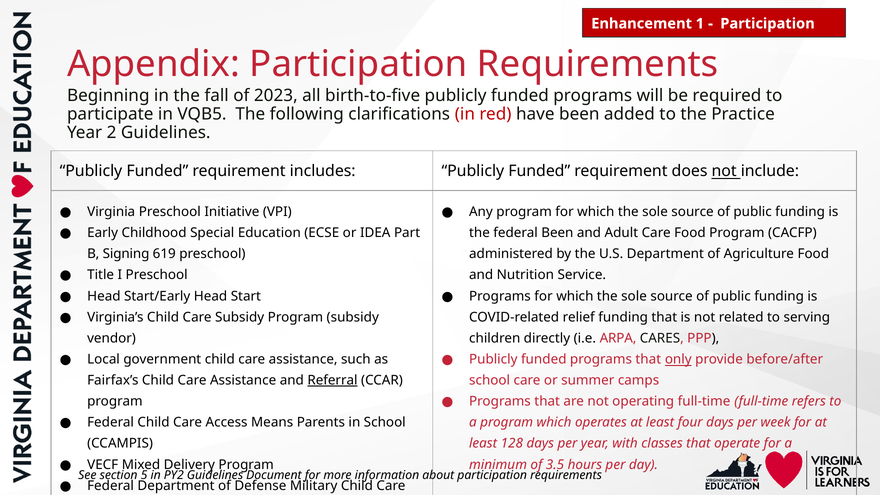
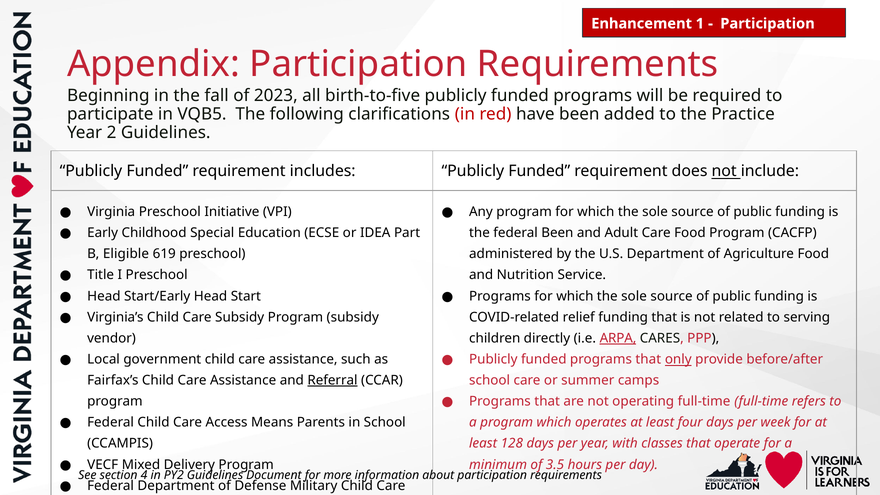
Signing: Signing -> Eligible (126, 254)
ARPA underline: none -> present (618, 338)
5: 5 -> 4 (144, 475)
